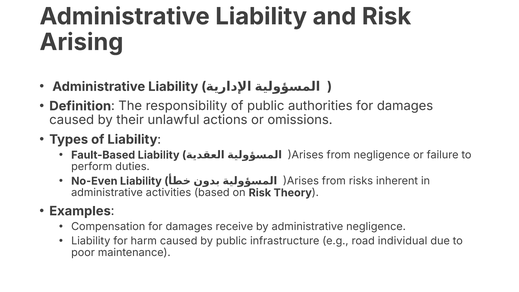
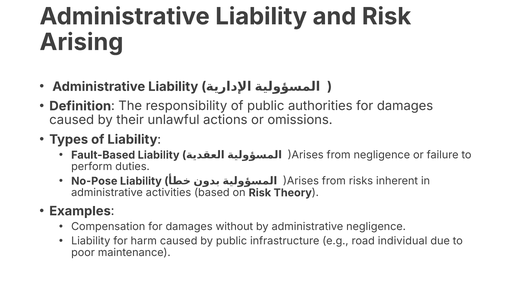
No-Even: No-Even -> No-Pose (94, 181)
receive: receive -> without (234, 226)
